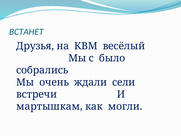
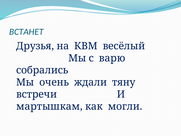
было: было -> варю (112, 58)
сели: сели -> тяну (124, 82)
